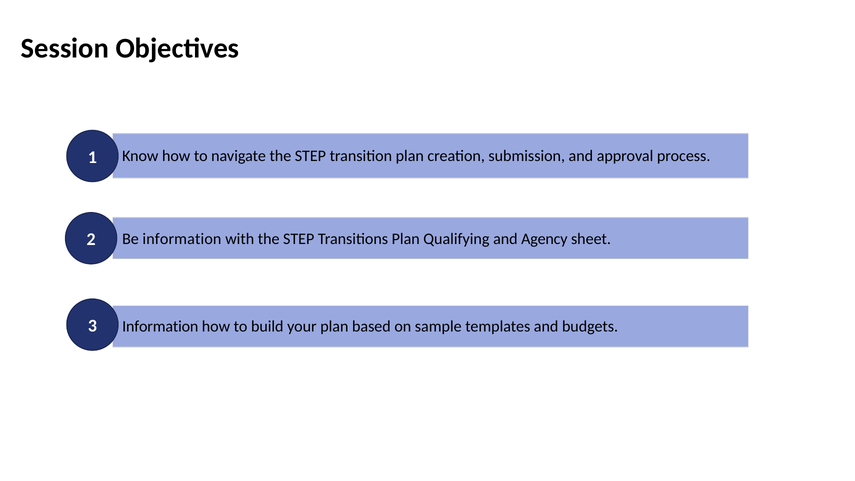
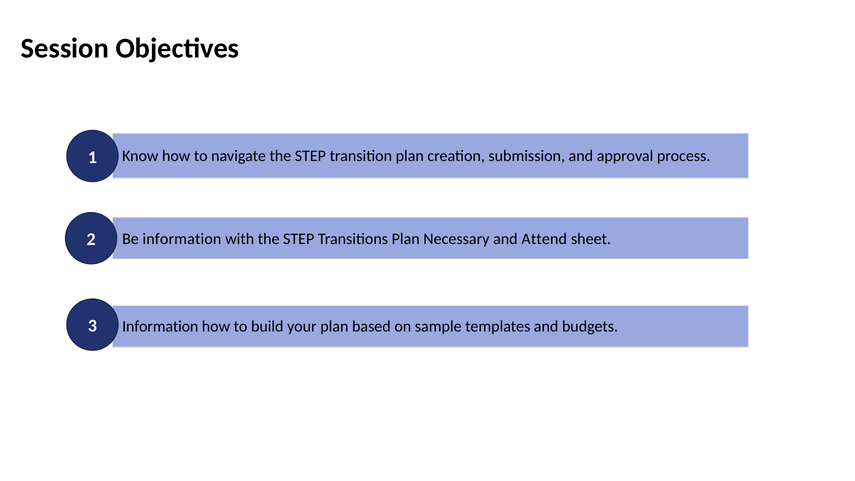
Qualifying: Qualifying -> Necessary (456, 239)
Agency: Agency -> Attend (544, 239)
